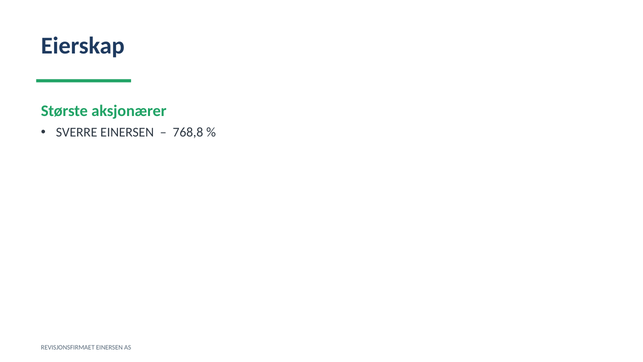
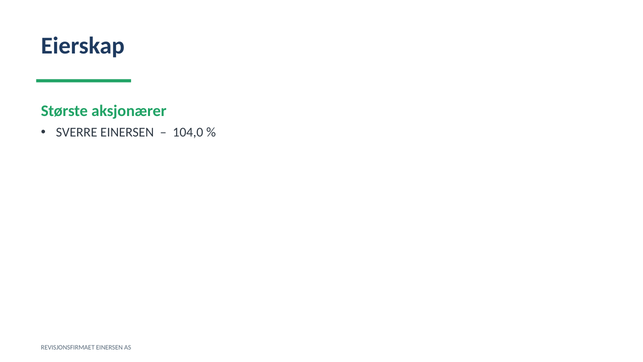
768,8: 768,8 -> 104,0 (188, 132)
